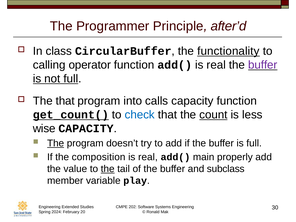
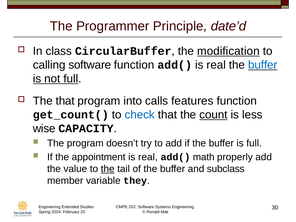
after’d: after’d -> date’d (229, 26)
functionality: functionality -> modification (228, 51)
calling operator: operator -> software (90, 65)
buffer colour: purple -> blue (263, 65)
calls capacity: capacity -> features (192, 101)
get_count( underline: present -> none (71, 115)
The underline: present -> none (56, 143)
composition: composition -> appointment (99, 157)
main: main -> math (204, 157)
play: play -> they (135, 181)
